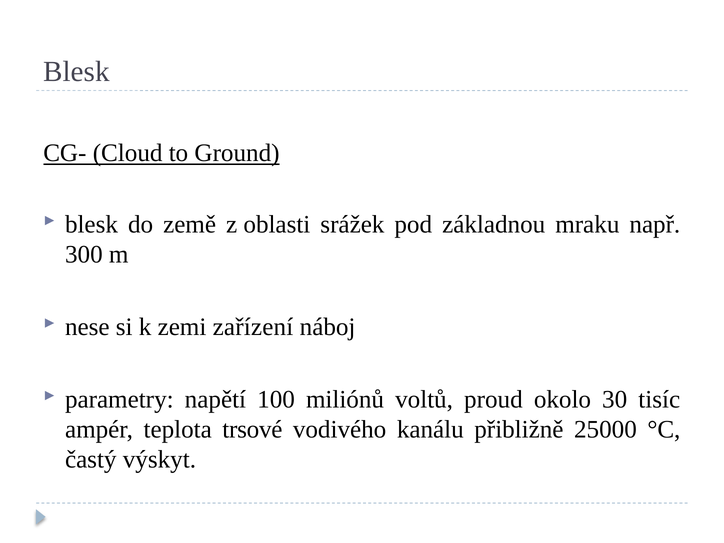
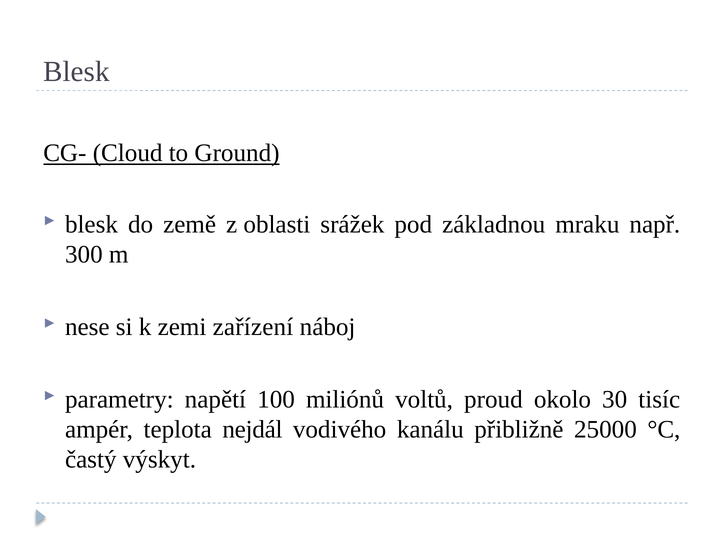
trsové: trsové -> nejdál (252, 429)
